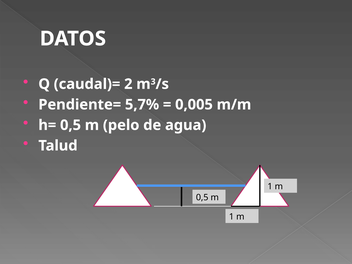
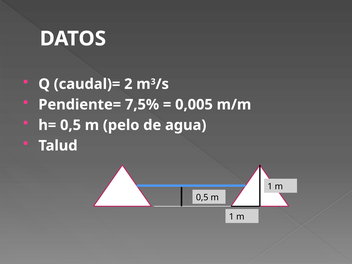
5,7%: 5,7% -> 7,5% (142, 105)
